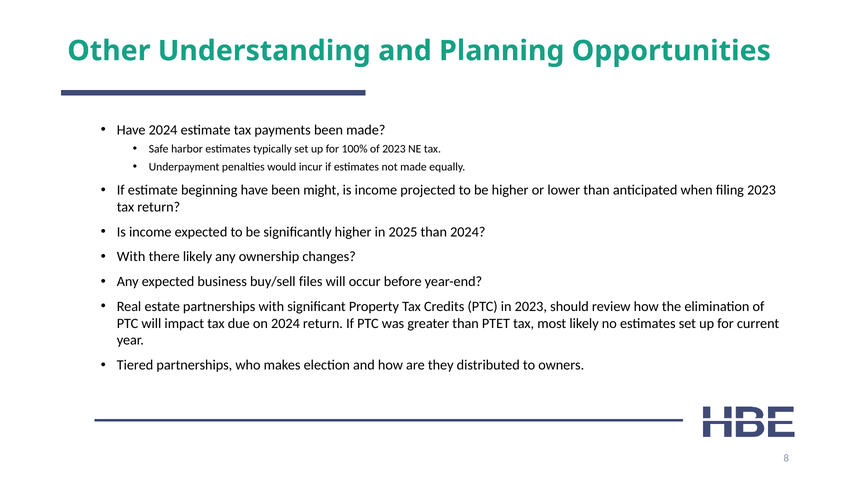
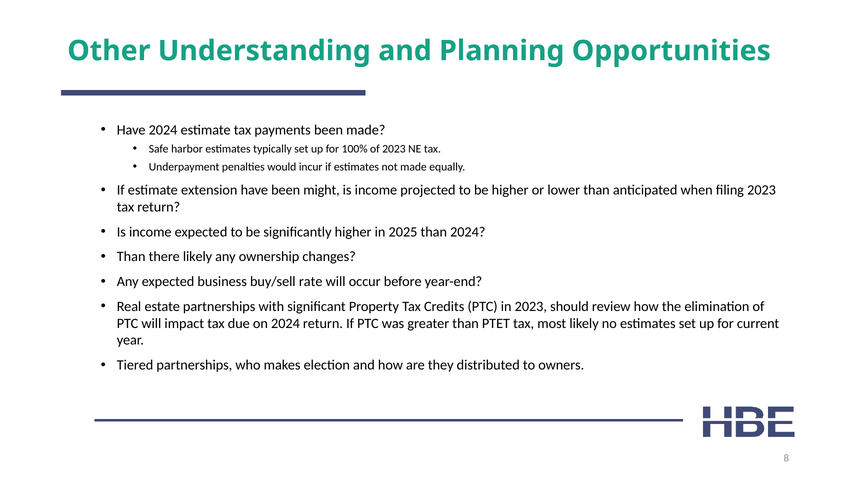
beginning: beginning -> extension (209, 190)
With: With -> Than (131, 257)
files: files -> rate (311, 282)
